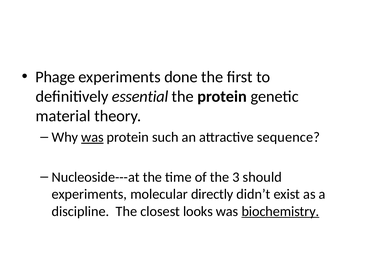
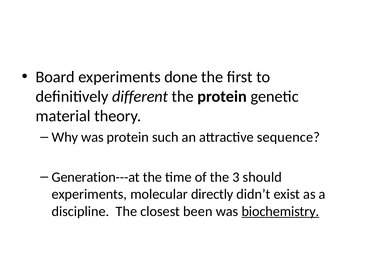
Phage: Phage -> Board (55, 77)
essential: essential -> different (140, 96)
was underline: present -> none (92, 137)
Nucleoside---at: Nucleoside---at -> Generation---at (96, 177)
looks: looks -> been (198, 211)
